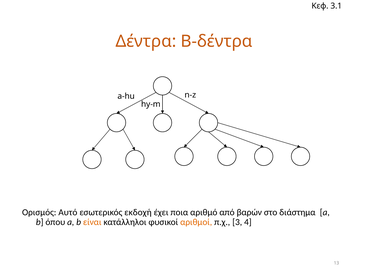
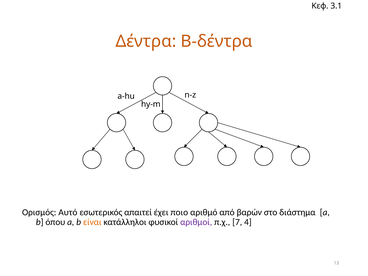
εκδοχή: εκδοχή -> απαιτεί (138, 212)
ποια: ποια -> ποιο (179, 212)
αριθμοί colour: orange -> purple (196, 222)
3: 3 -> 7 (237, 222)
